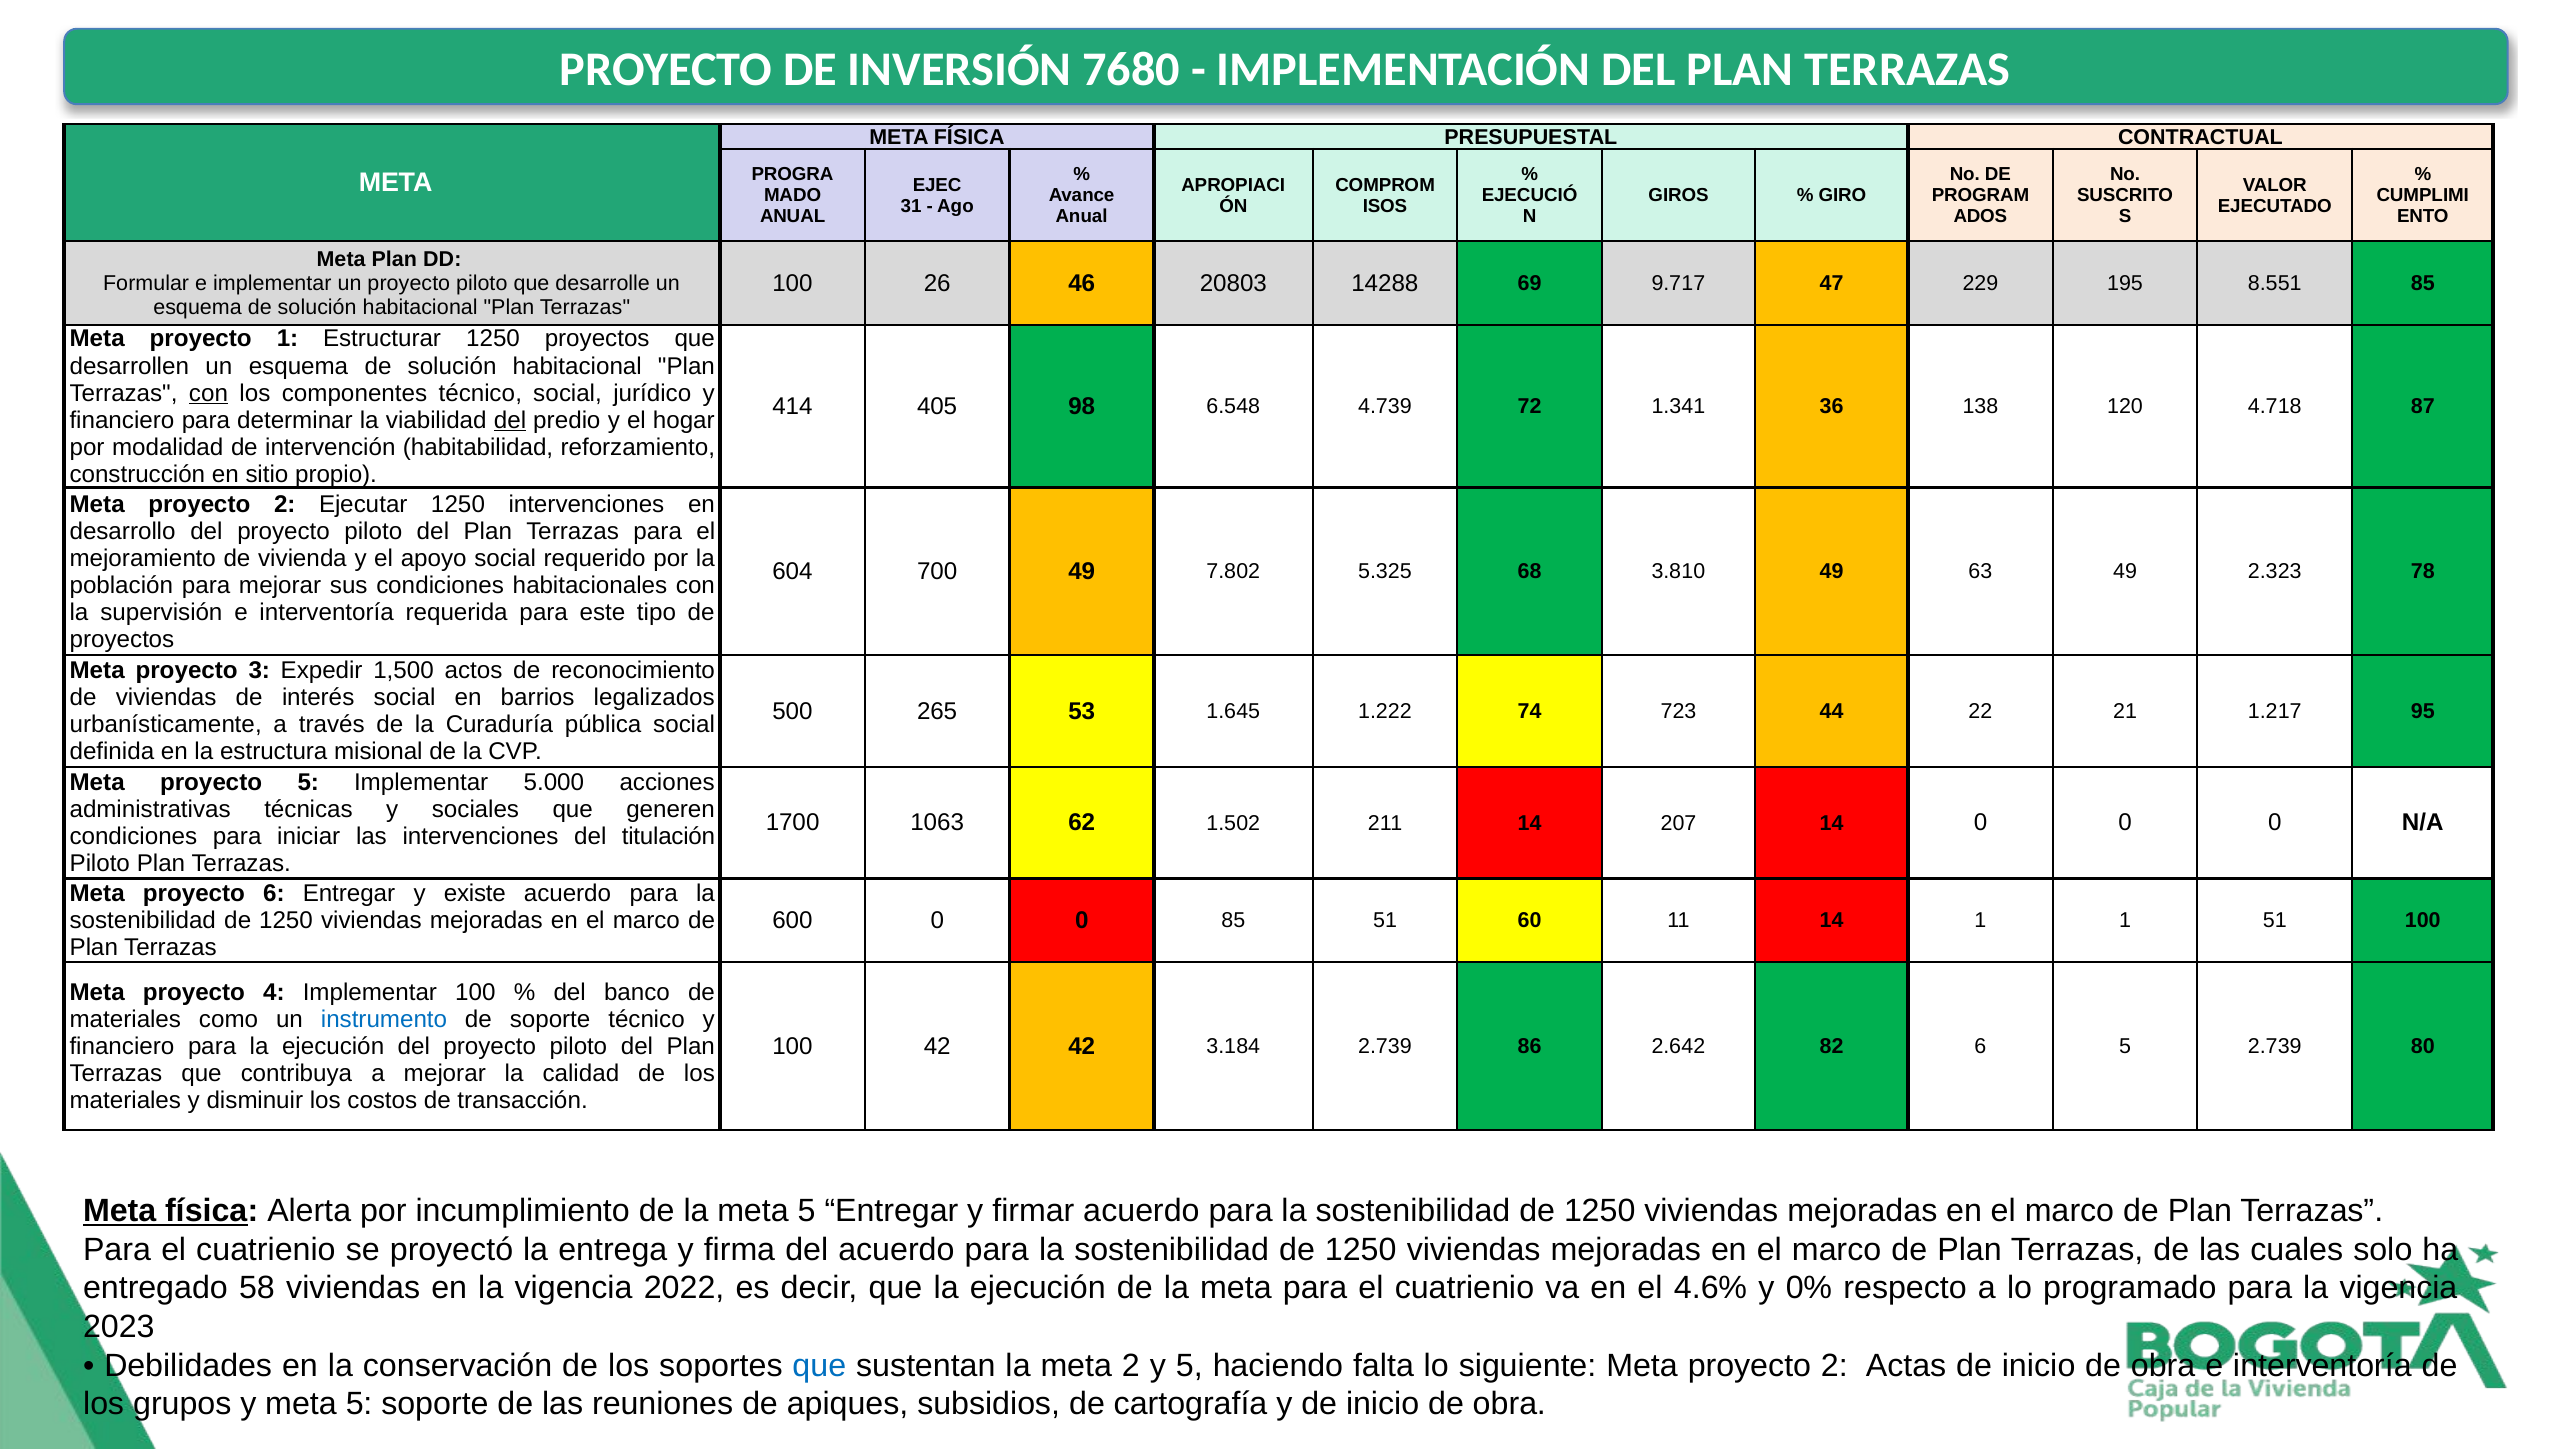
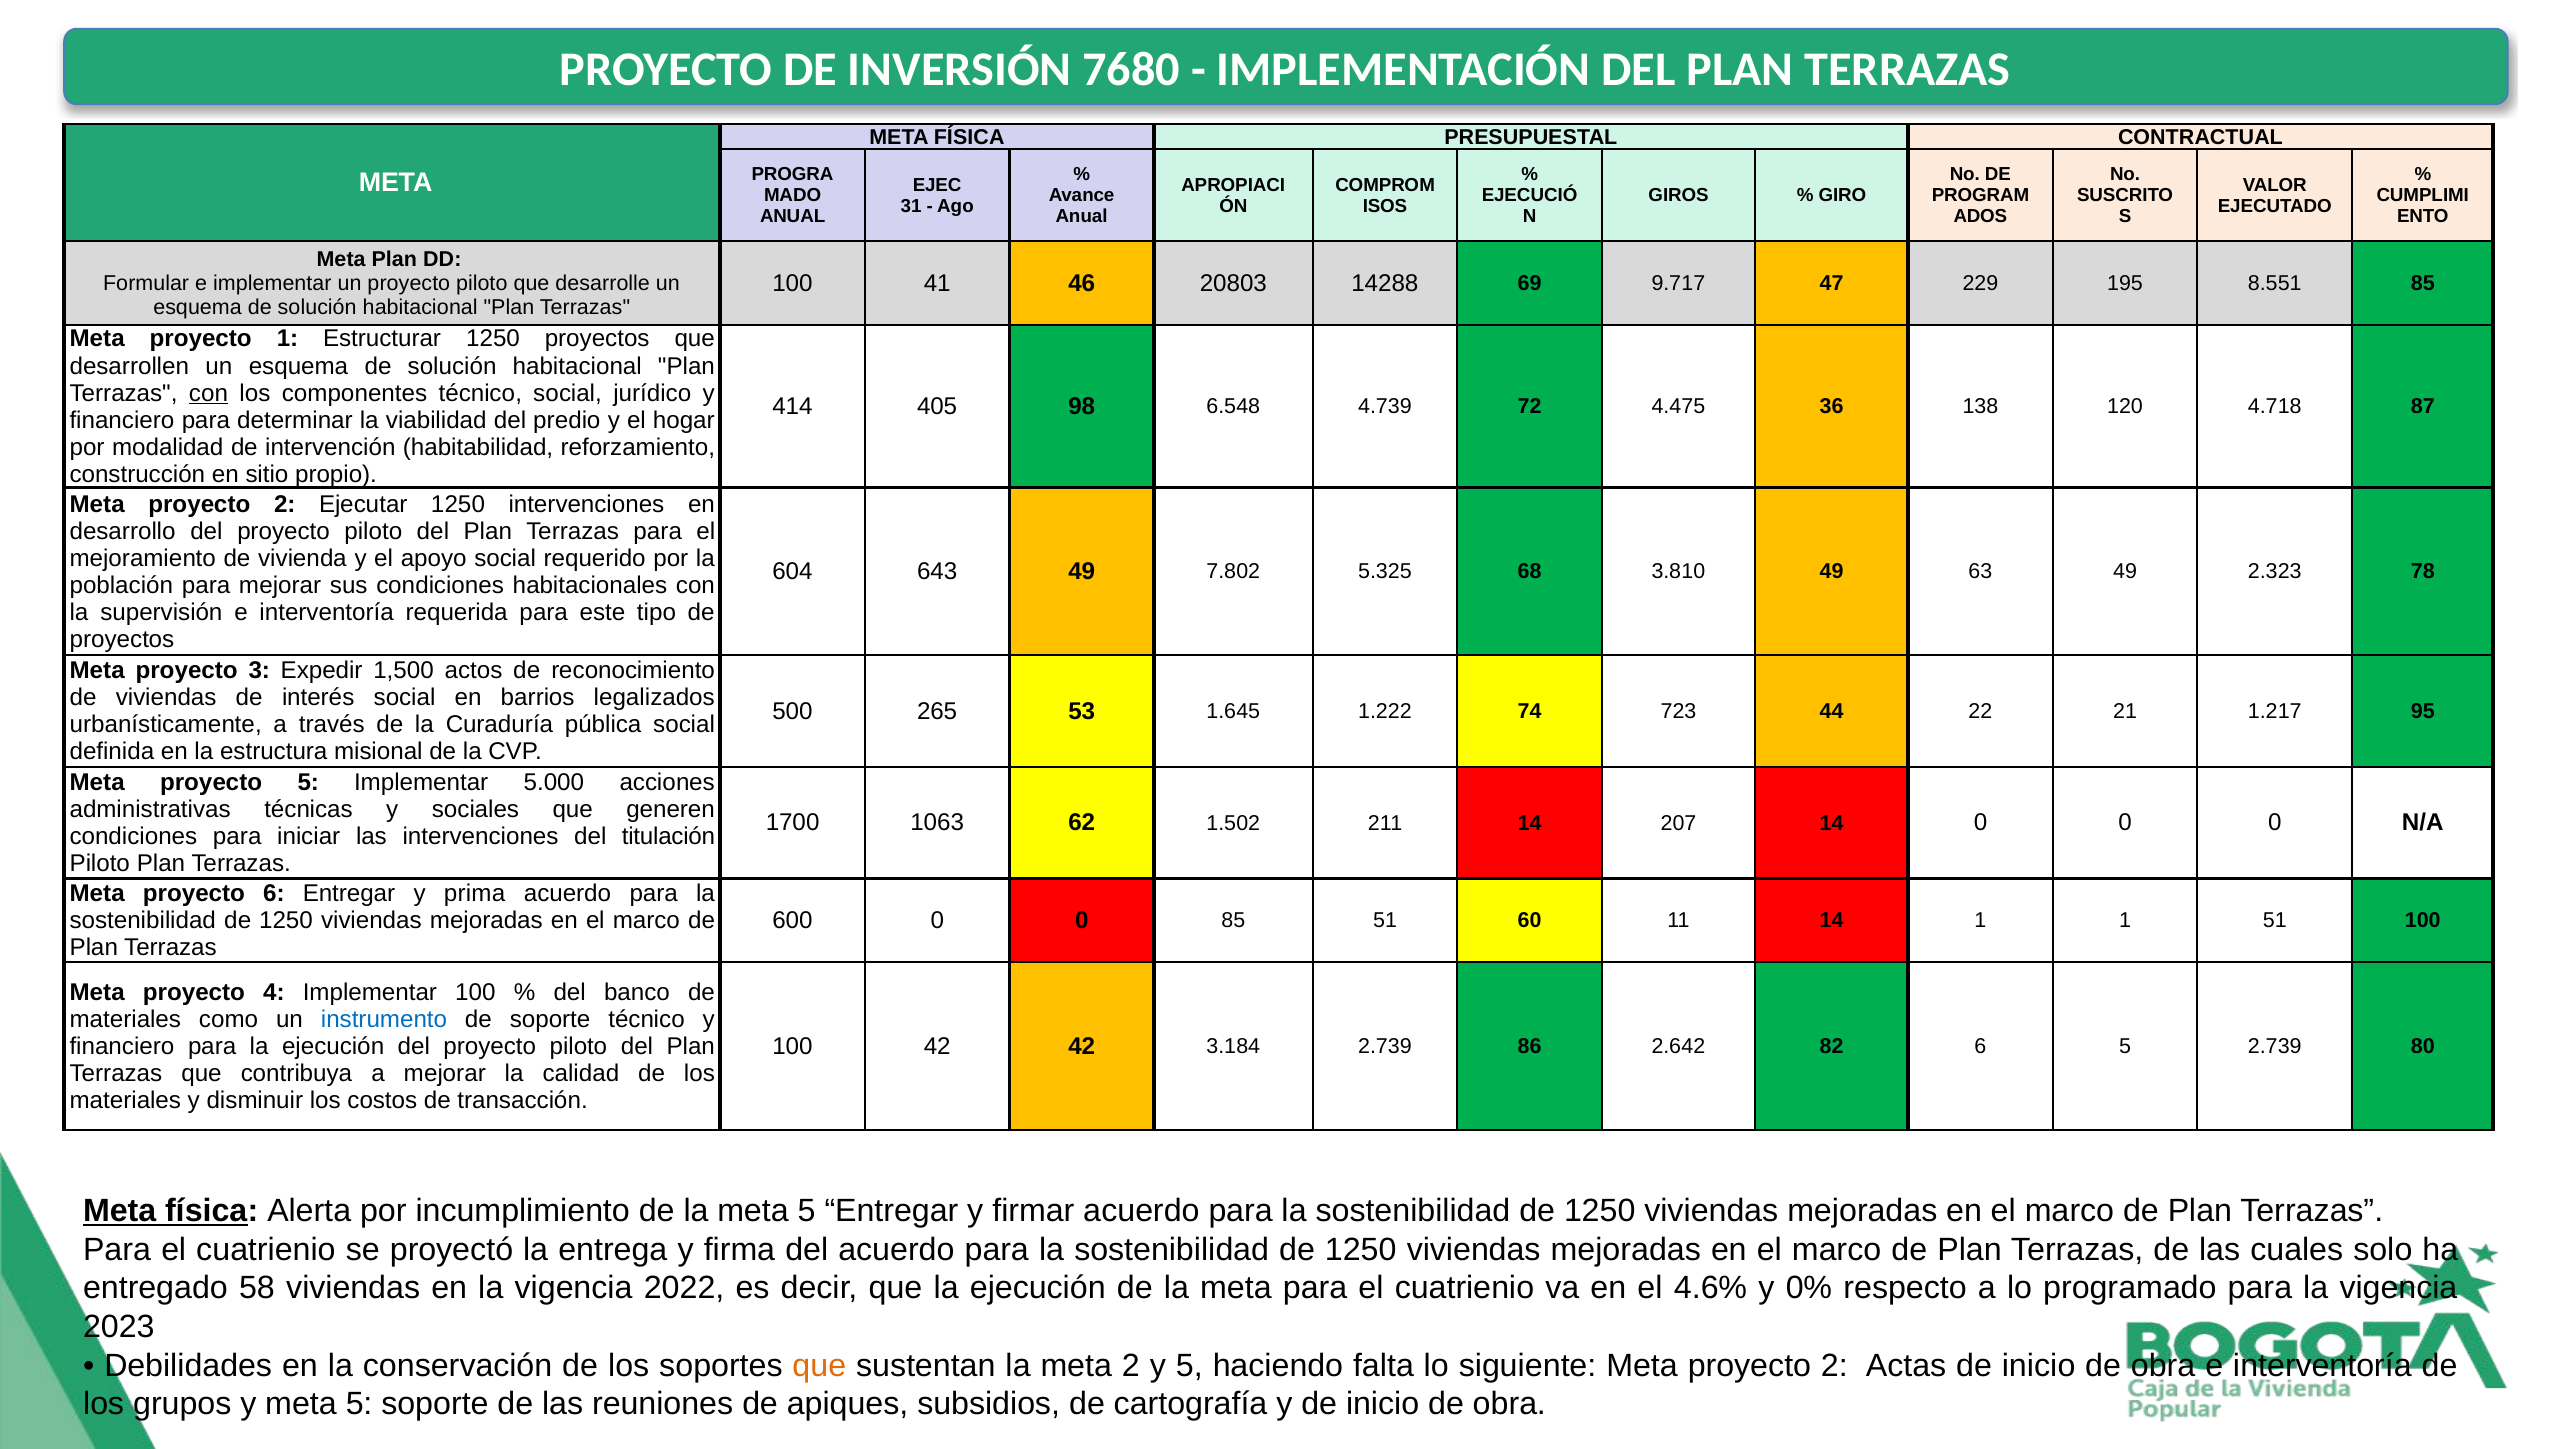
26: 26 -> 41 (937, 283)
1.341: 1.341 -> 4.475 (1678, 407)
del underline: present -> none (510, 420)
700: 700 -> 643 (937, 572)
existe: existe -> prima (475, 894)
que colour: blue -> orange (819, 1365)
